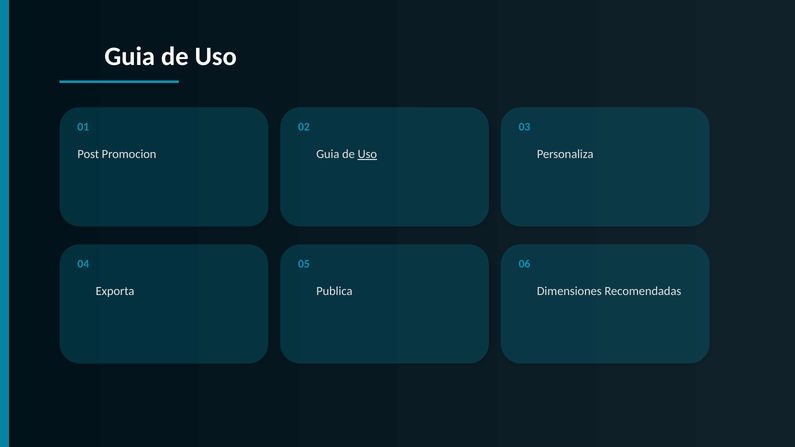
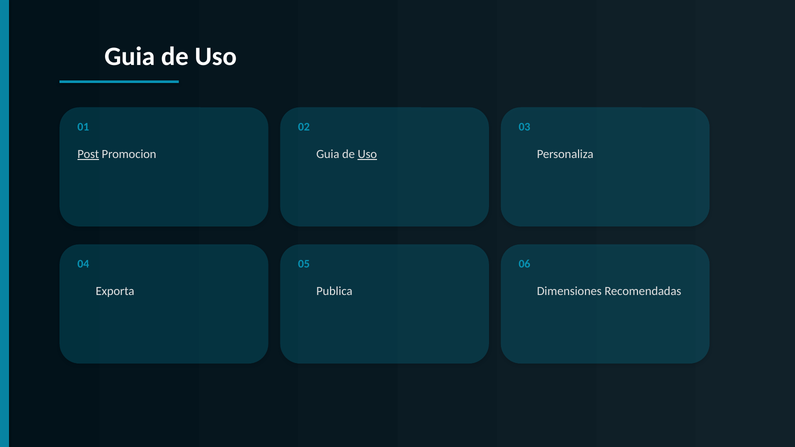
Post underline: none -> present (88, 154)
